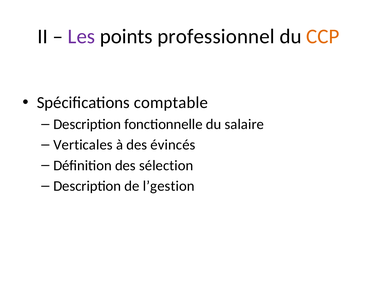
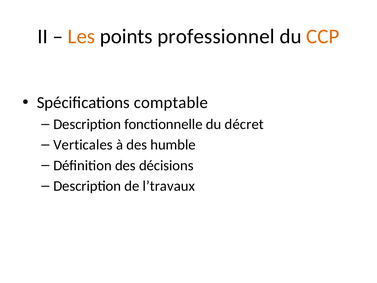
Les colour: purple -> orange (81, 36)
salaire: salaire -> décret (244, 124)
évincés: évincés -> humble (173, 145)
sélection: sélection -> décisions (166, 165)
l’gestion: l’gestion -> l’travaux (169, 186)
